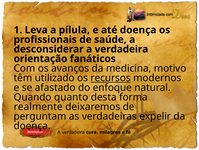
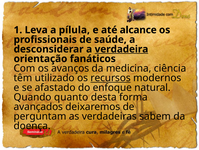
até doença: doença -> alcance (138, 30)
verdadeira underline: none -> present (121, 49)
motivo: motivo -> ciência (170, 68)
realmente: realmente -> avançados (38, 106)
expelir: expelir -> sabem (155, 116)
